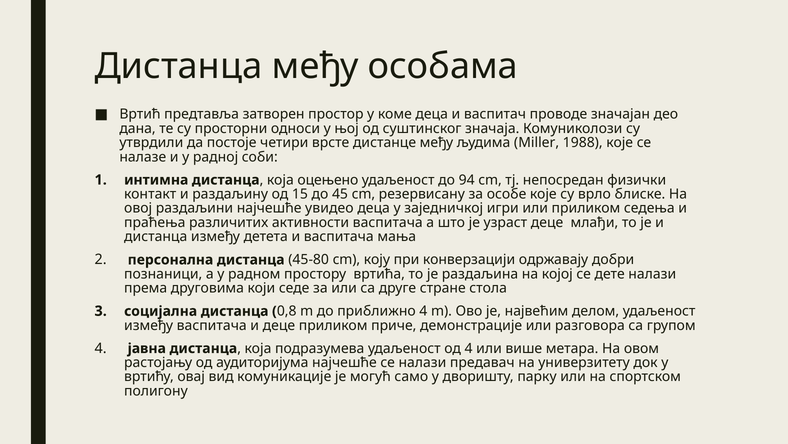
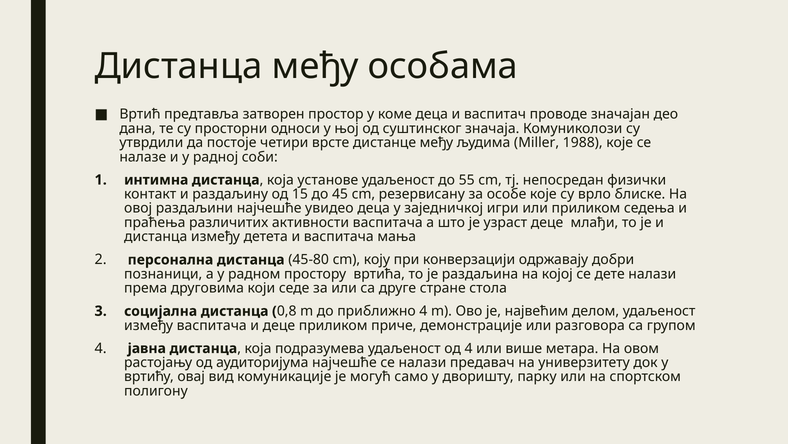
оцењено: оцењено -> установе (328, 180)
94: 94 -> 55 (467, 180)
